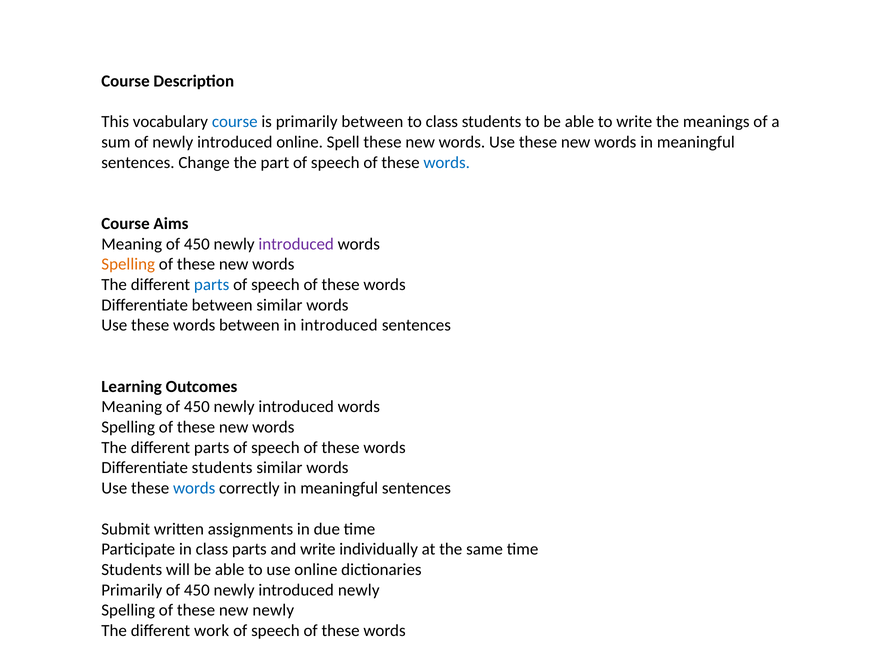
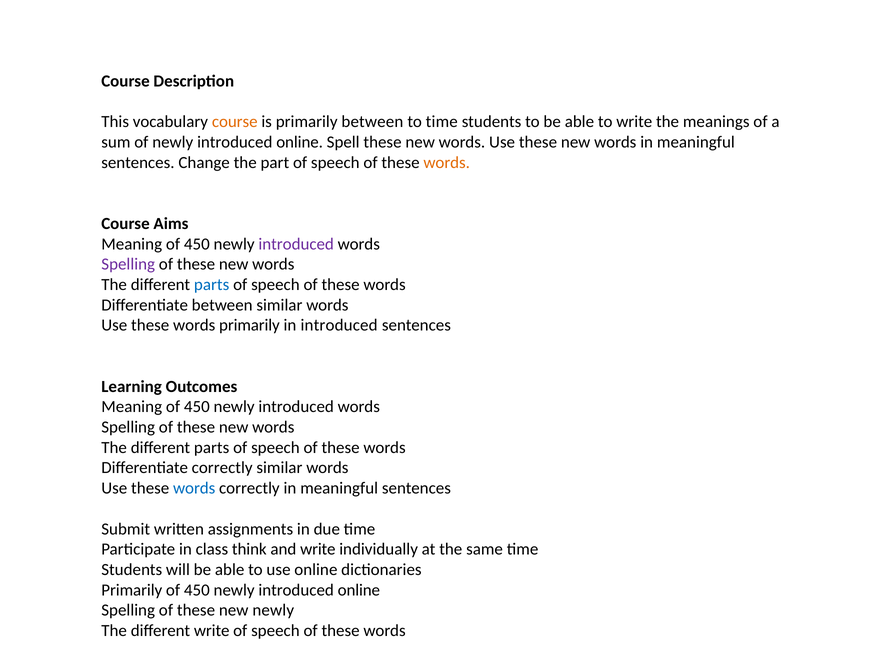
course colour: blue -> orange (235, 122)
to class: class -> time (442, 122)
words colour: blue -> orange (447, 162)
Spelling colour: orange -> purple (128, 264)
words between: between -> primarily (249, 325)
Differentiate students: students -> correctly (222, 468)
class parts: parts -> think (249, 549)
450 newly introduced newly: newly -> online (359, 590)
different work: work -> write (212, 631)
